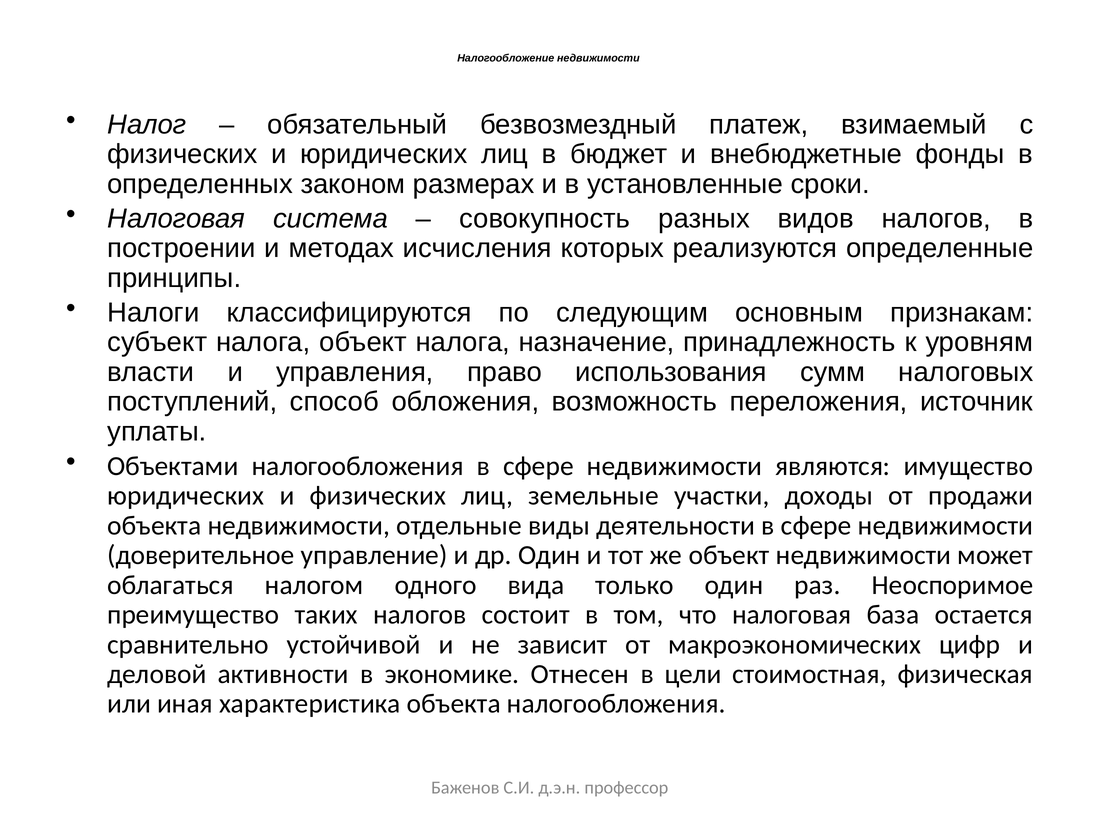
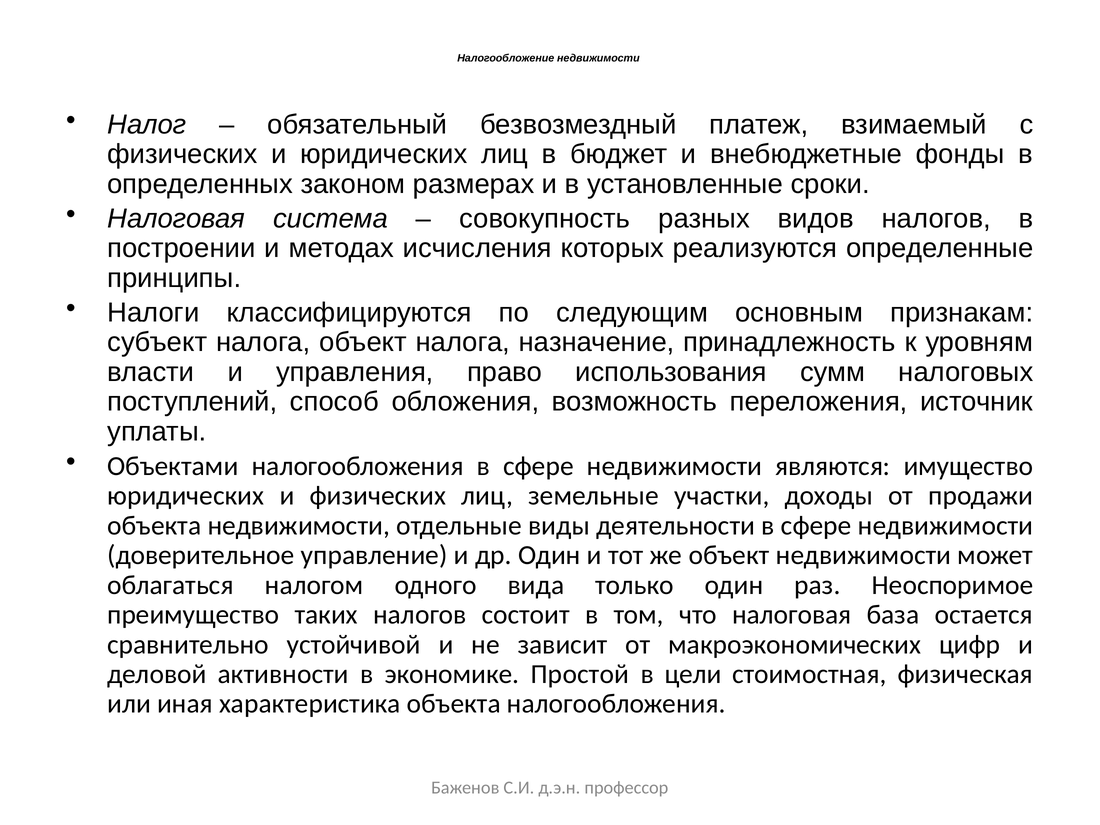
Отнесен: Отнесен -> Простой (580, 674)
